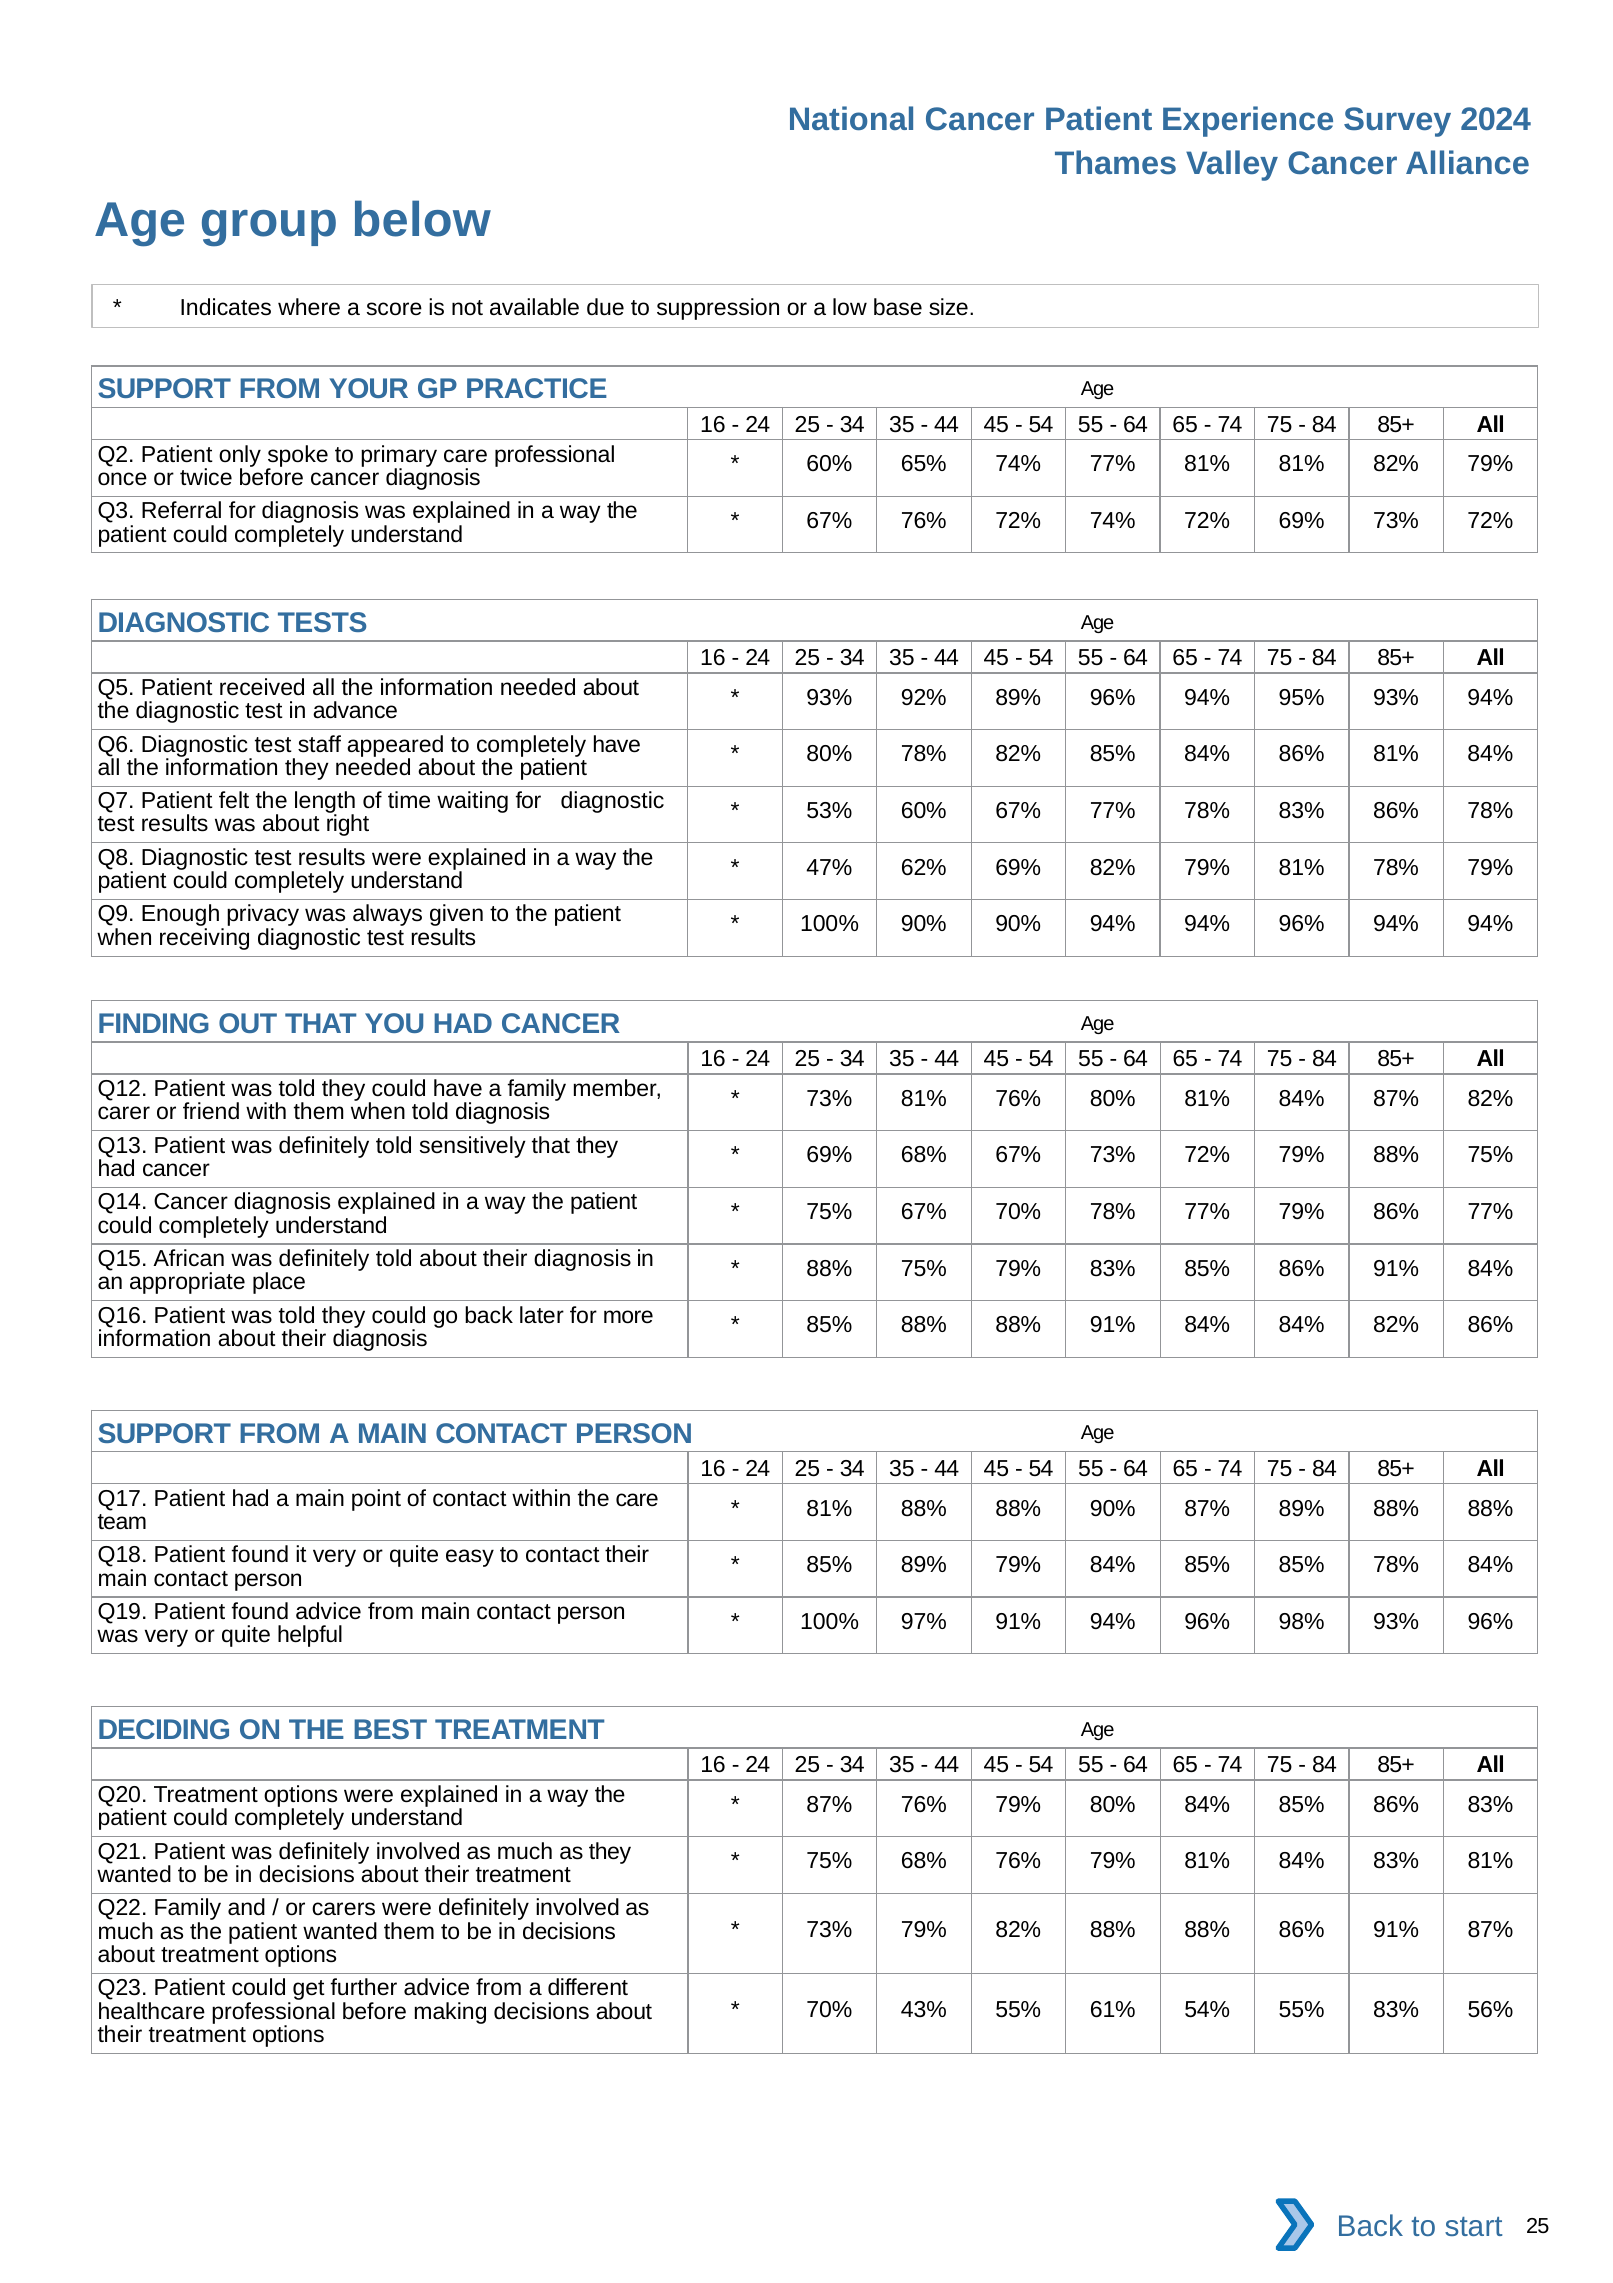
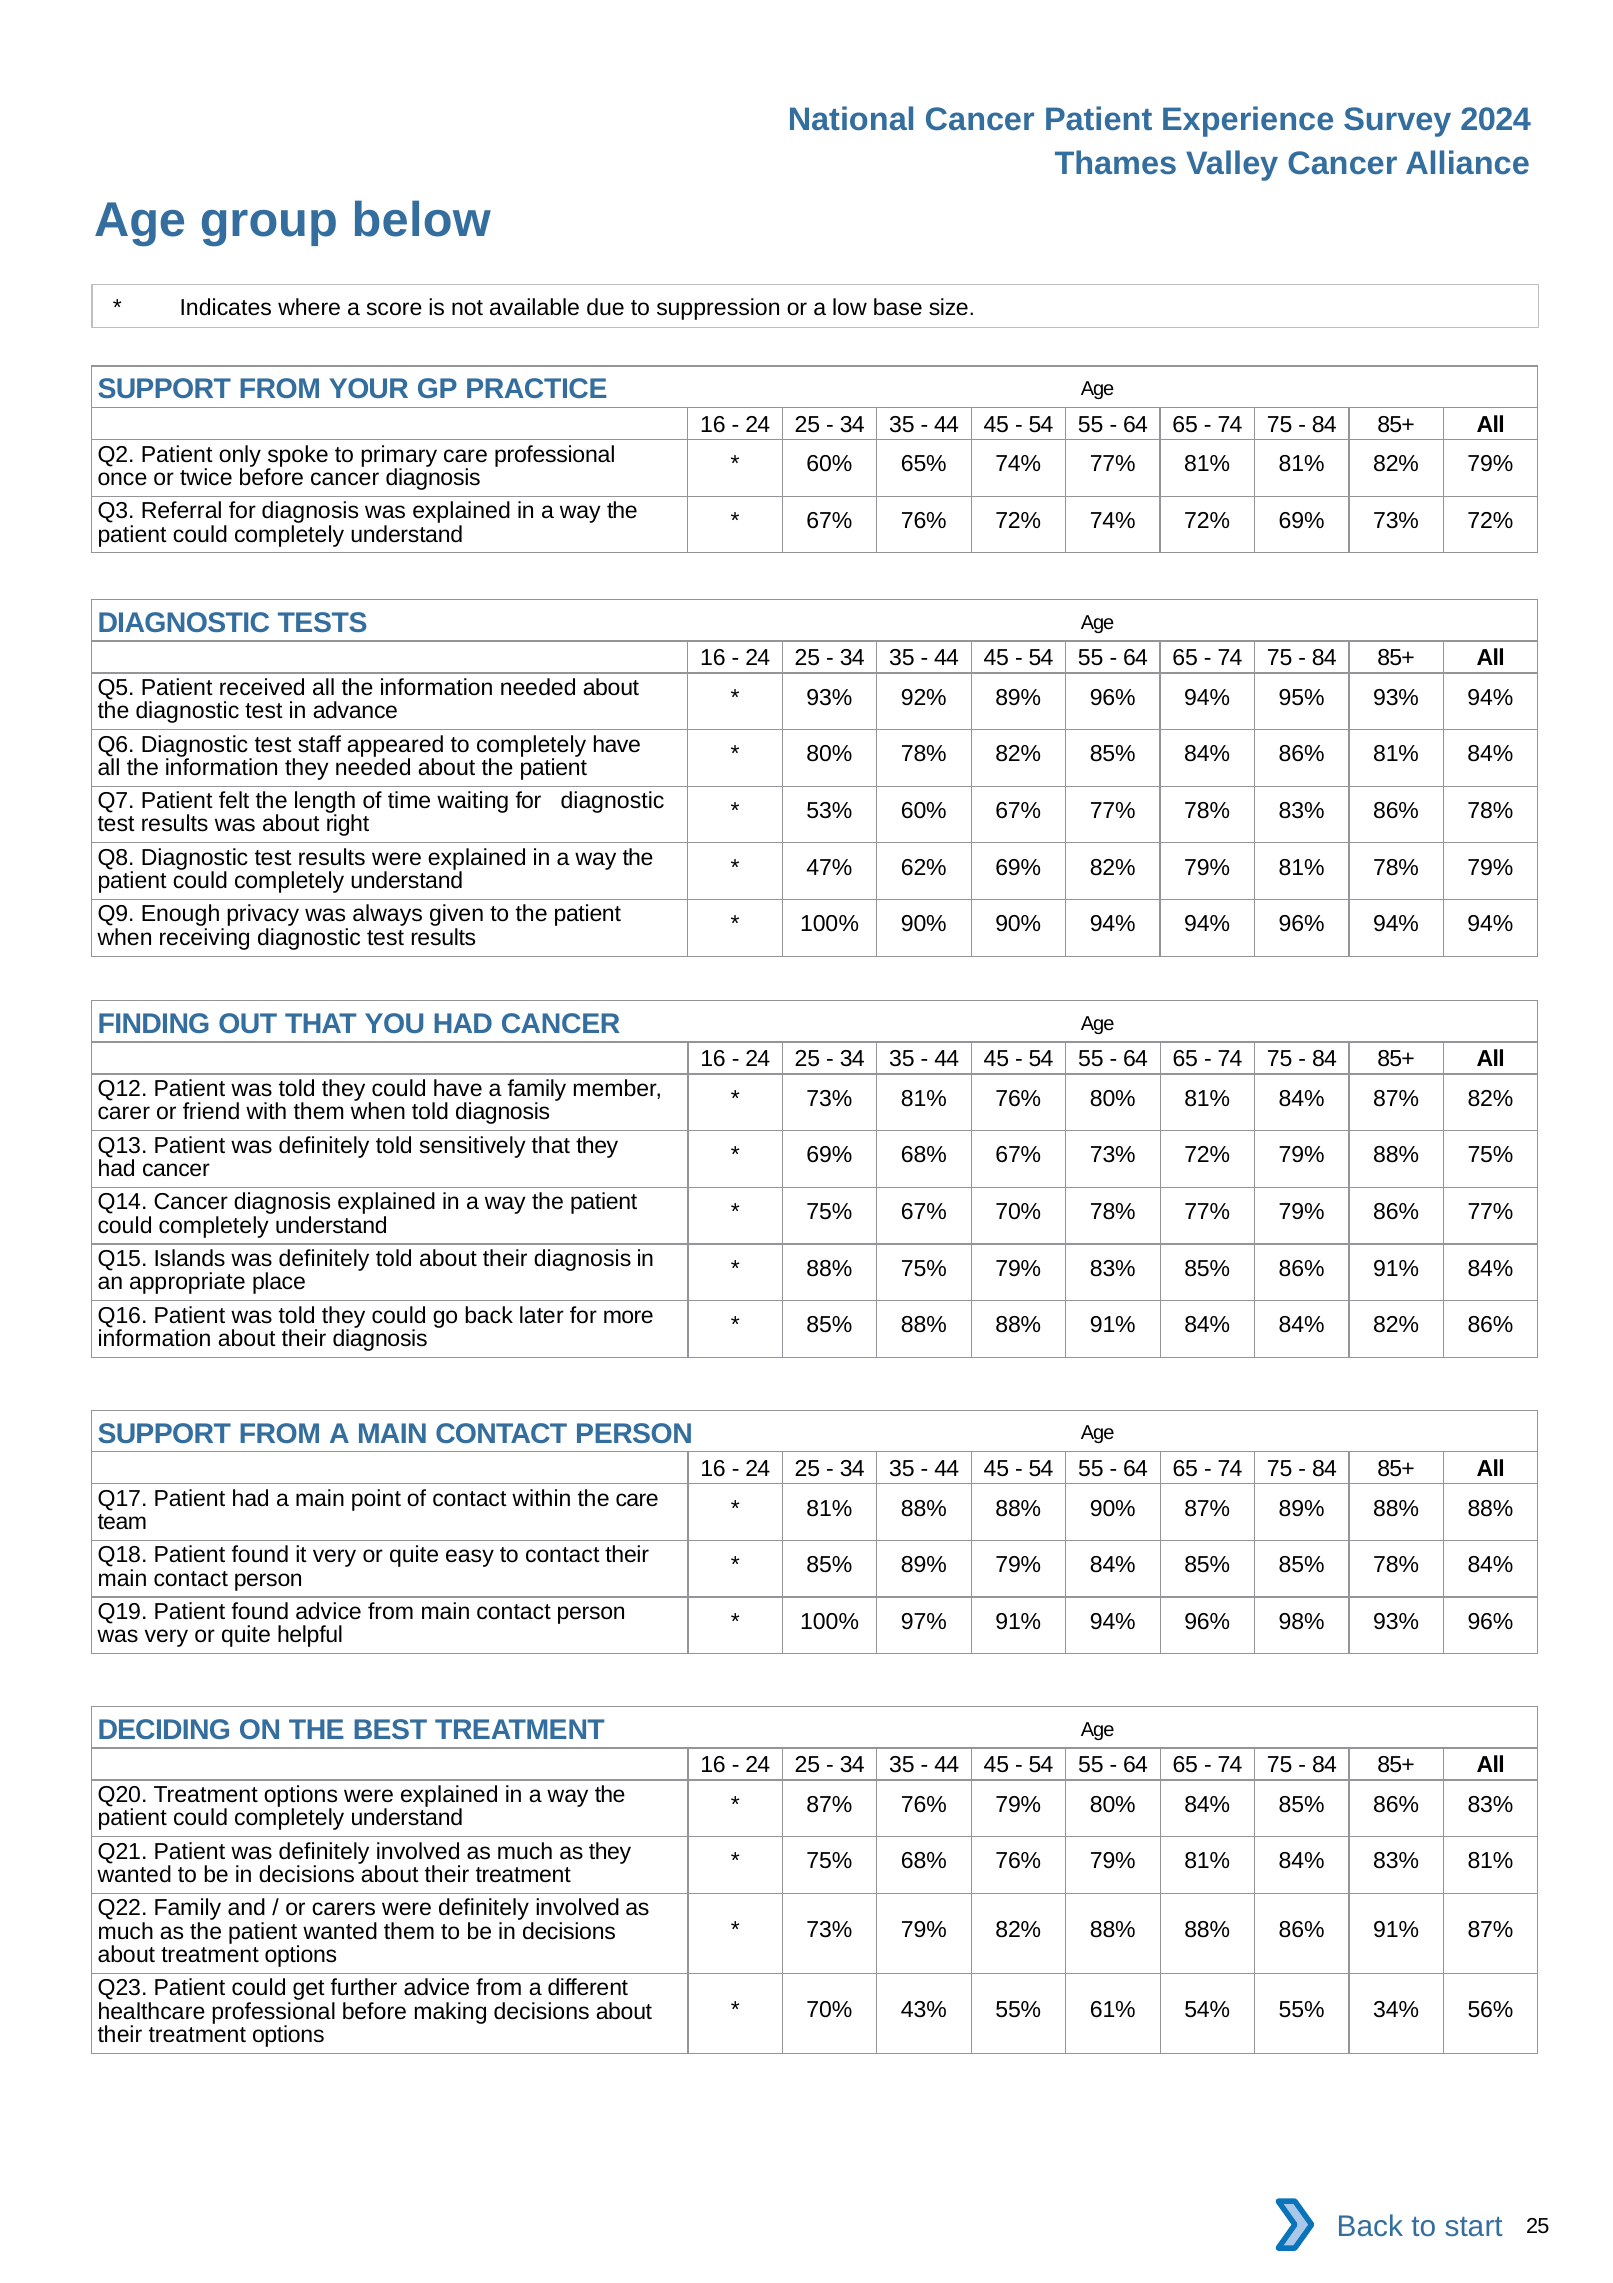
African: African -> Islands (190, 1259)
55% 83%: 83% -> 34% (1396, 2009)
